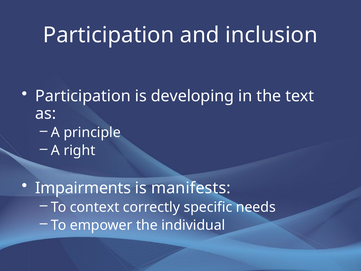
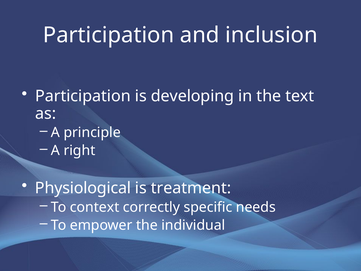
Impairments: Impairments -> Physiological (83, 188)
manifests: manifests -> treatment (191, 188)
